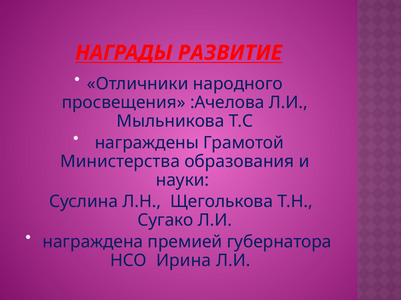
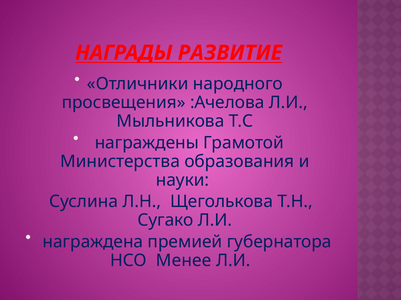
Ирина: Ирина -> Менее (184, 261)
